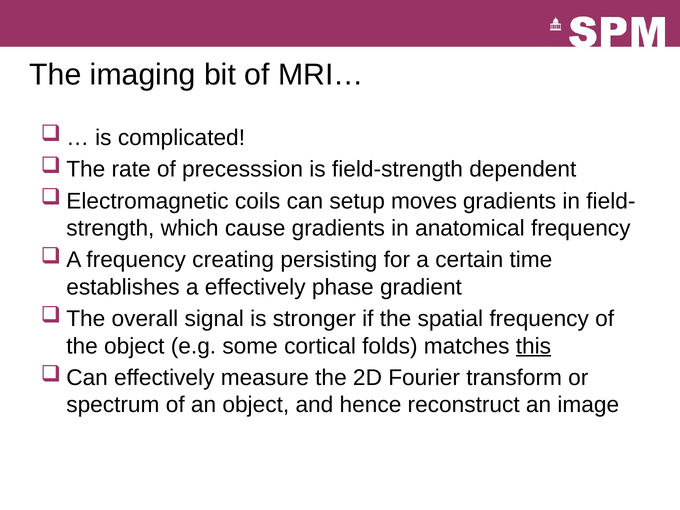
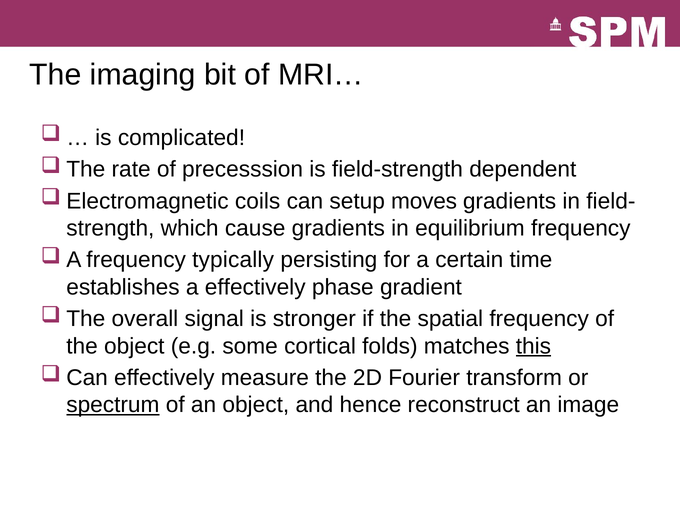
anatomical: anatomical -> equilibrium (470, 228)
creating: creating -> typically (233, 260)
spectrum underline: none -> present (113, 405)
